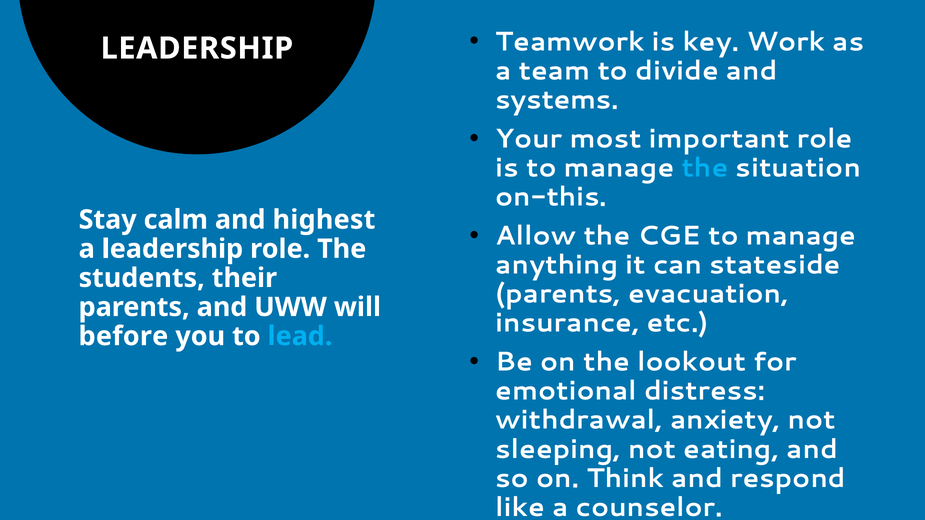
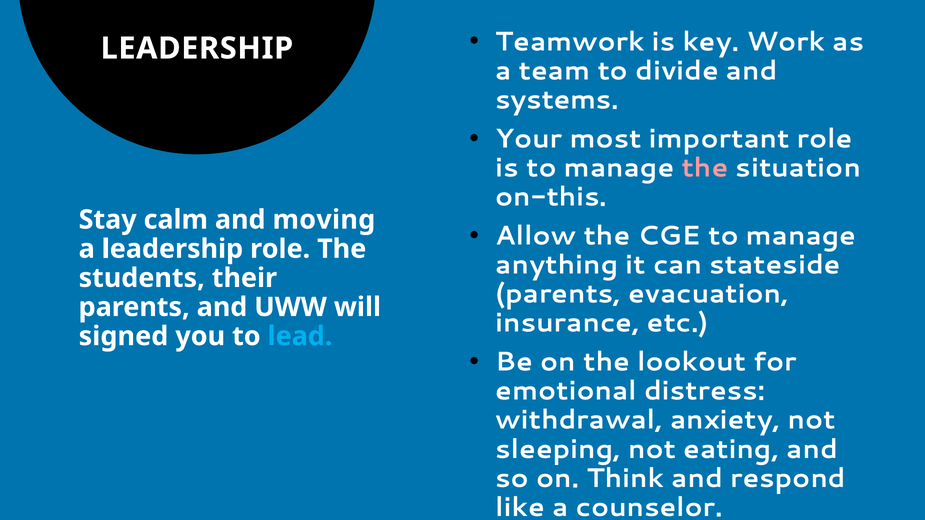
the colour: light blue -> pink (705, 168)
highest: highest -> moving (324, 220)
before: before -> signed (123, 336)
